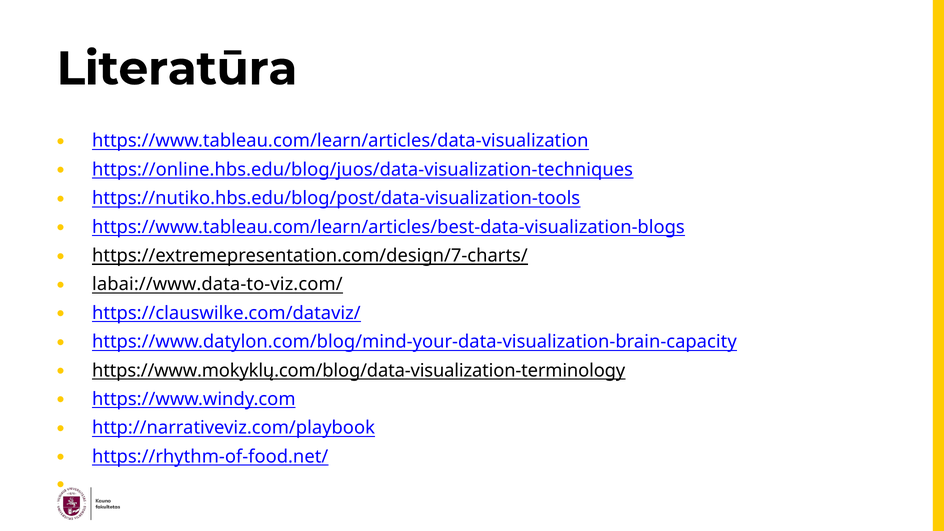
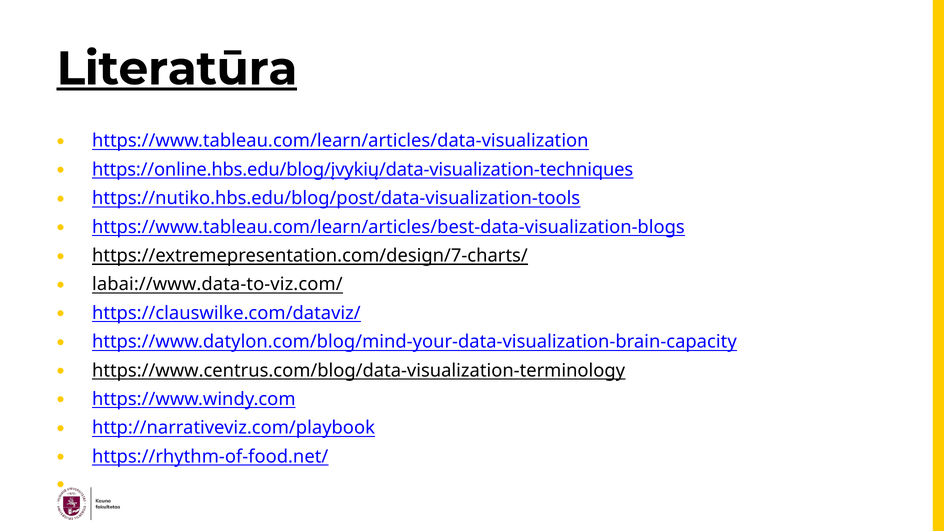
Literatūra underline: none -> present (177, 69)
https://online.hbs.edu/blog/juos/data-visualization-techniques: https://online.hbs.edu/blog/juos/data-visualization-techniques -> https://online.hbs.edu/blog/įvykių/data-visualization-techniques (363, 170)
https://www.mokyklų.com/blog/data-visualization-terminology: https://www.mokyklų.com/blog/data-visualization-terminology -> https://www.centrus.com/blog/data-visualization-terminology (359, 370)
